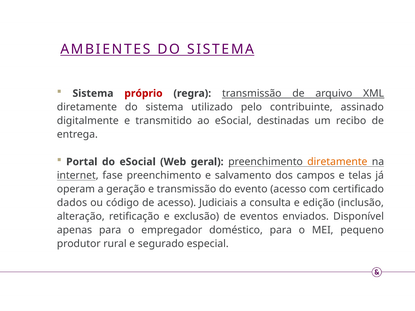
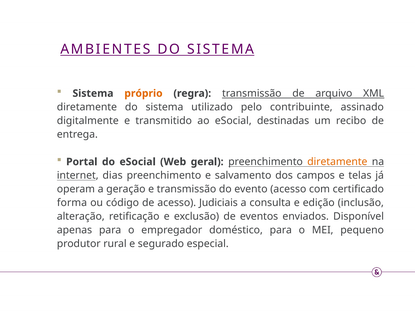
próprio colour: red -> orange (143, 93)
fase: fase -> dias (113, 176)
dados: dados -> forma (72, 203)
